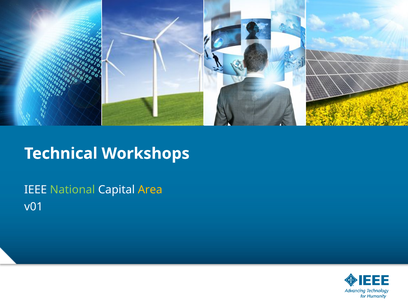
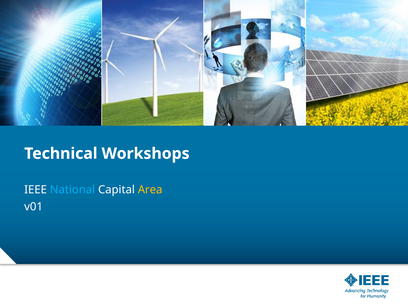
National colour: light green -> light blue (72, 190)
